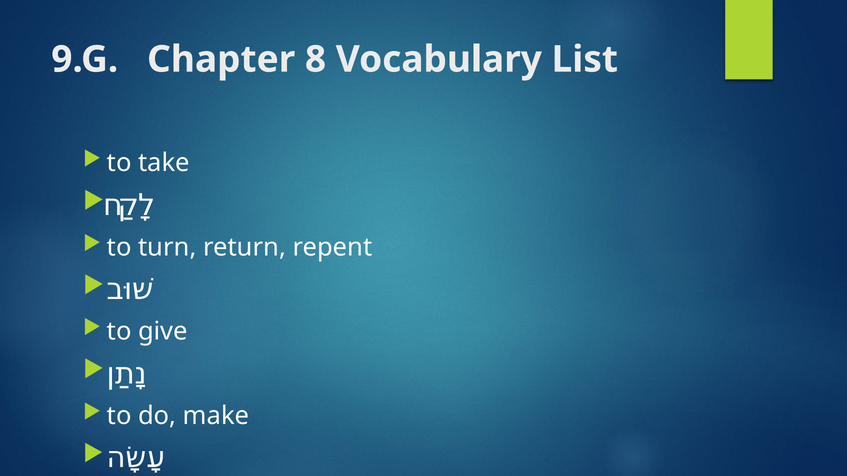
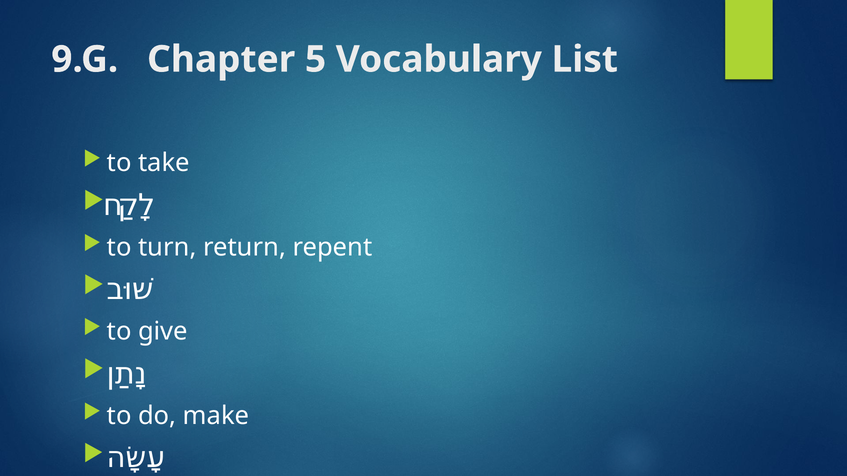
8: 8 -> 5 (316, 59)
